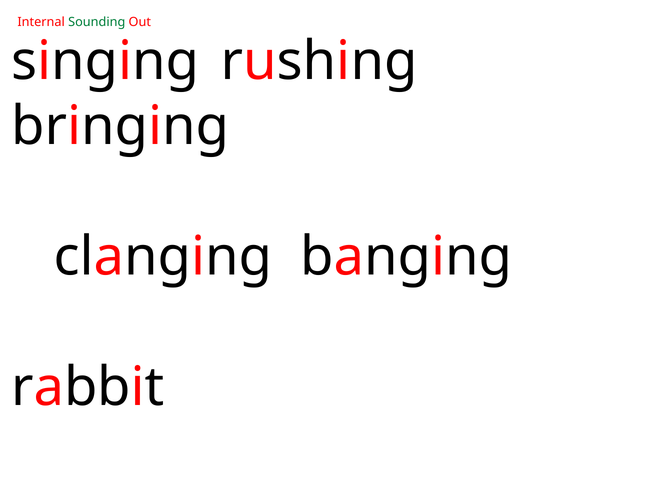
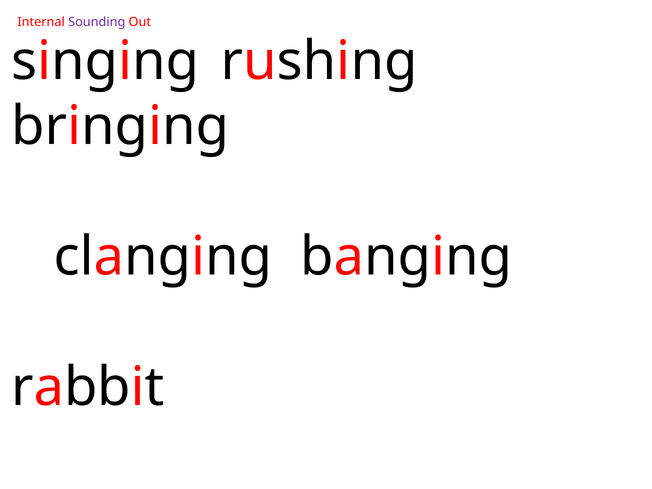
Sounding colour: green -> purple (97, 22)
